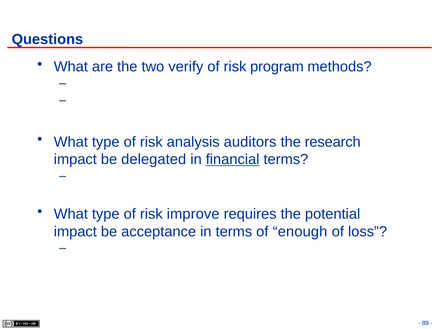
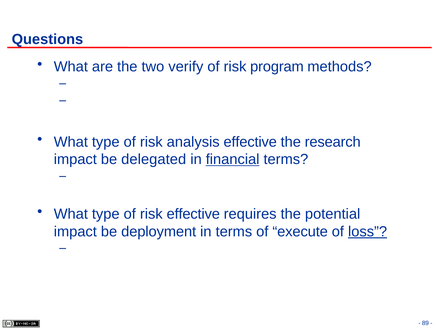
analysis auditors: auditors -> effective (250, 142)
risk improve: improve -> effective (193, 214)
acceptance: acceptance -> deployment (159, 232)
enough: enough -> execute (300, 232)
loss underline: none -> present (368, 232)
